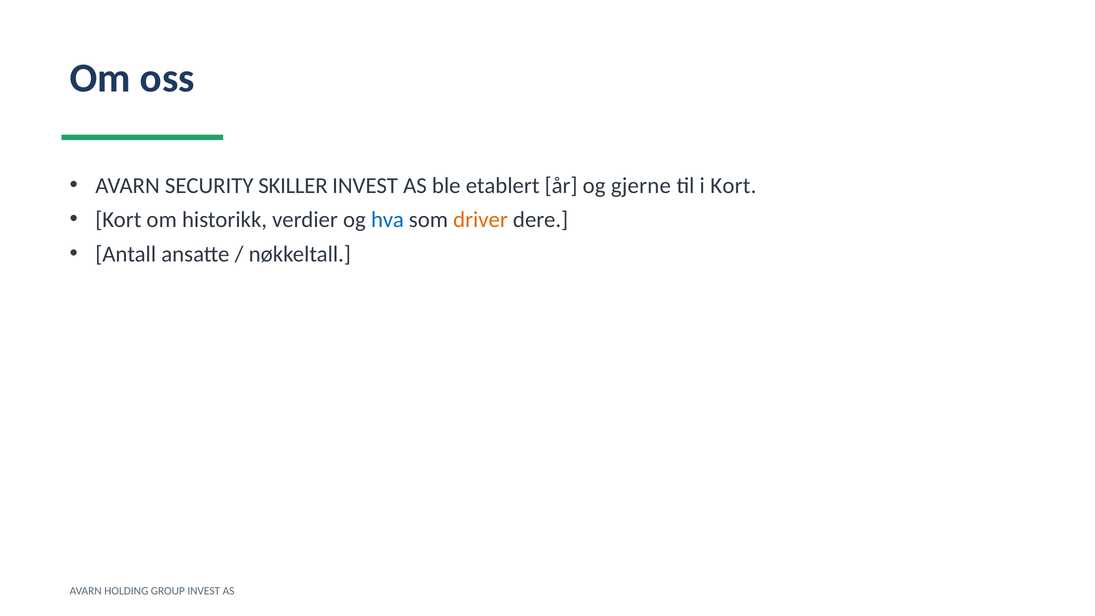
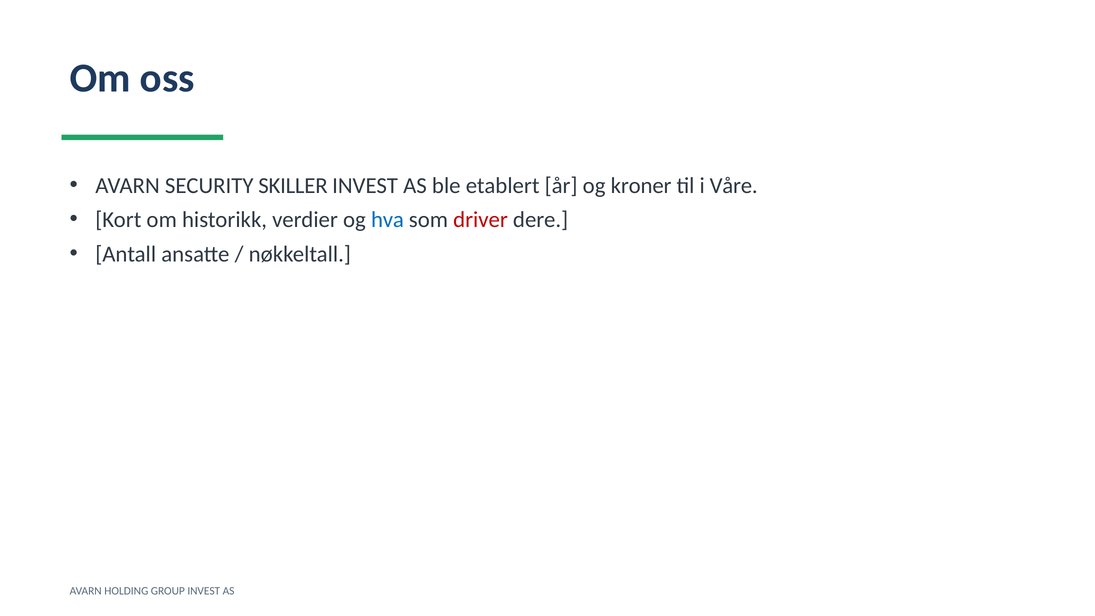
gjerne: gjerne -> kroner (641, 185)
i Kort: Kort -> Våre (734, 185)
driver colour: orange -> red (481, 220)
